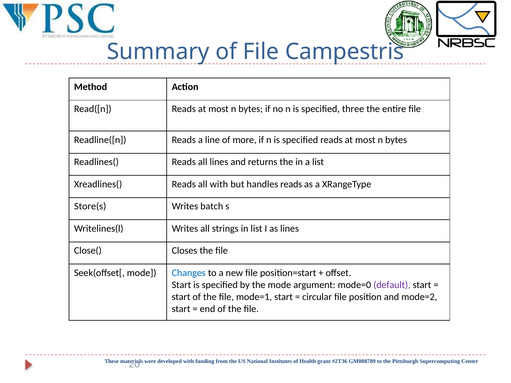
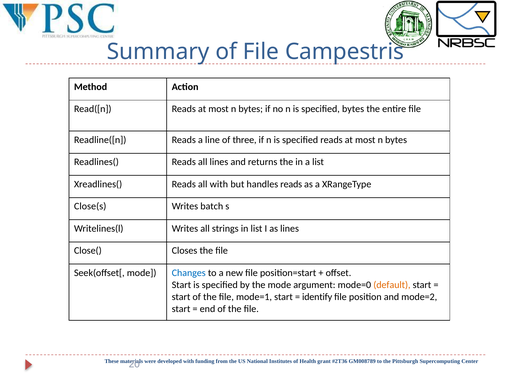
specified three: three -> bytes (353, 109)
more: more -> three (245, 140)
Store(s: Store(s -> Close(s (90, 206)
default colour: purple -> orange (392, 285)
circular: circular -> identify (317, 297)
